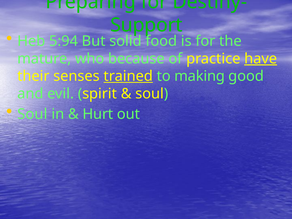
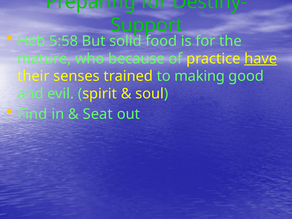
5:94: 5:94 -> 5:58 (64, 41)
trained underline: present -> none (128, 76)
Soul: Soul -> Find (32, 114)
Hurt: Hurt -> Seat (98, 114)
